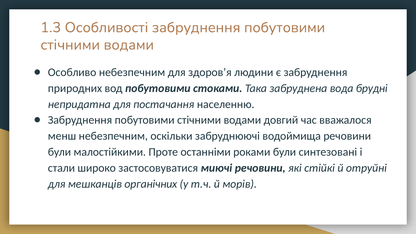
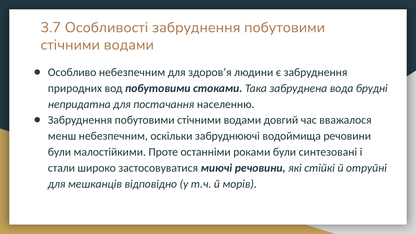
1.3: 1.3 -> 3.7 (51, 27)
органічних: органічних -> відповідно (151, 184)
